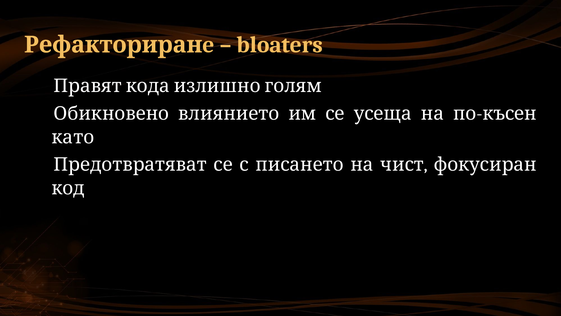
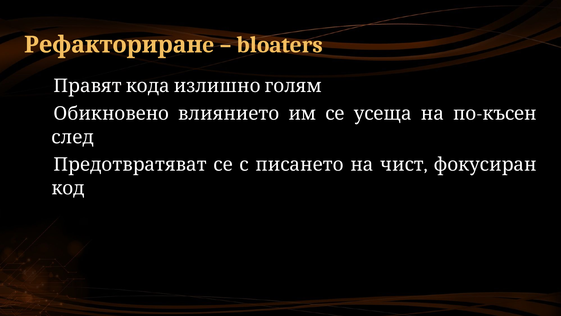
като: като -> след (73, 137)
